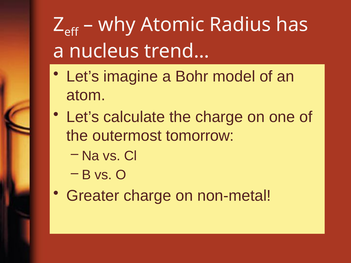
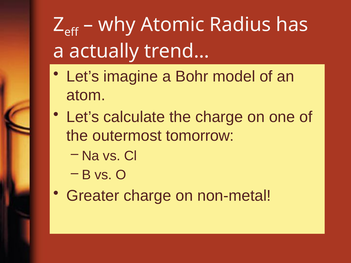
nucleus: nucleus -> actually (104, 51)
